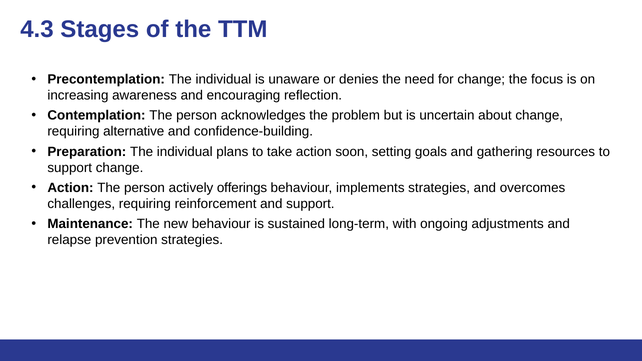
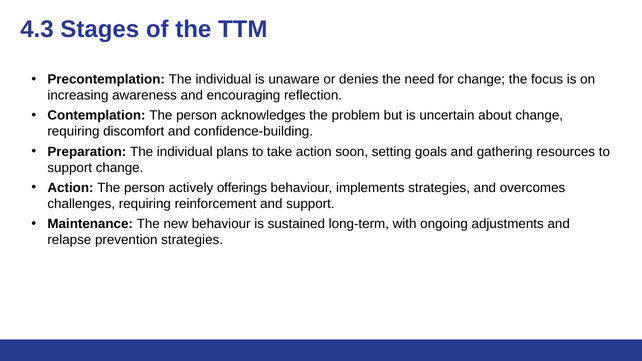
alternative: alternative -> discomfort (134, 132)
